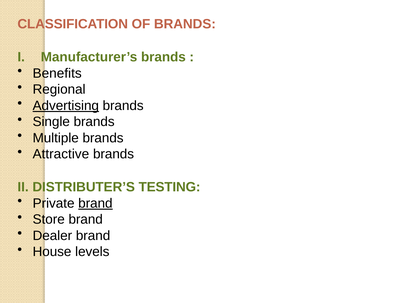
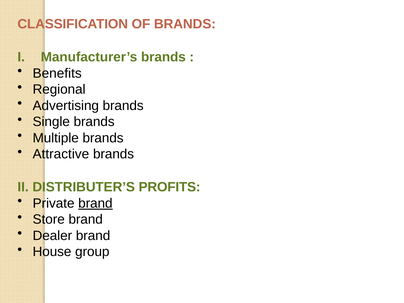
Advertising underline: present -> none (66, 106)
TESTING: TESTING -> PROFITS (170, 187)
levels: levels -> group (92, 252)
